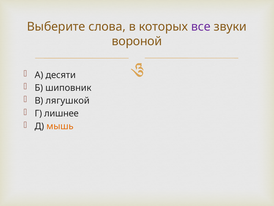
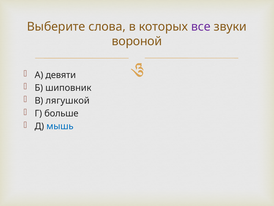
десяти: десяти -> девяти (61, 75)
лишнее: лишнее -> больше (61, 113)
мышь colour: orange -> blue (60, 126)
